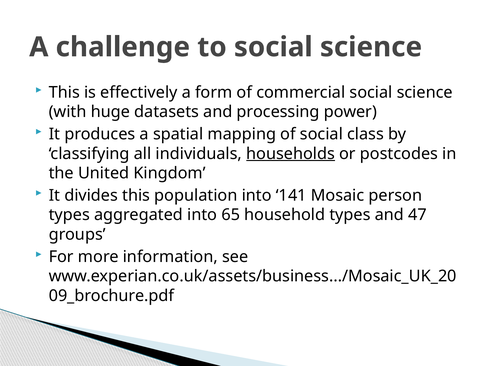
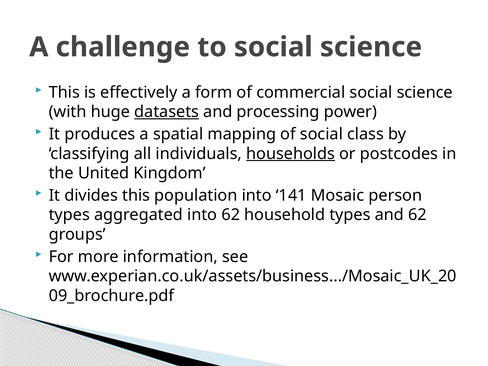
datasets underline: none -> present (167, 112)
into 65: 65 -> 62 (231, 215)
and 47: 47 -> 62 (417, 215)
